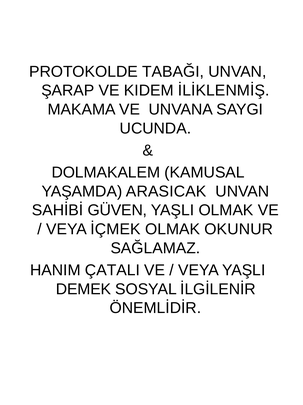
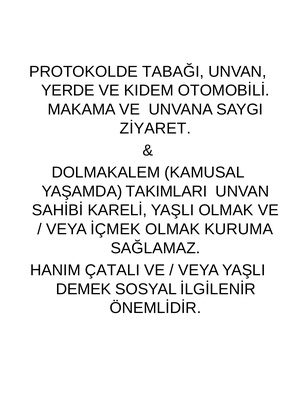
ŞARAP: ŞARAP -> YERDE (68, 90)
İLİKLENMİŞ: İLİKLENMİŞ -> OTOMOBİLİ (224, 90)
UCUNDA: UCUNDA -> ZİYARET (155, 128)
ARASICAK: ARASICAK -> TAKIMLARI (166, 191)
GÜVEN: GÜVEN -> KARELİ (117, 210)
OKUNUR: OKUNUR -> KURUMA (239, 229)
